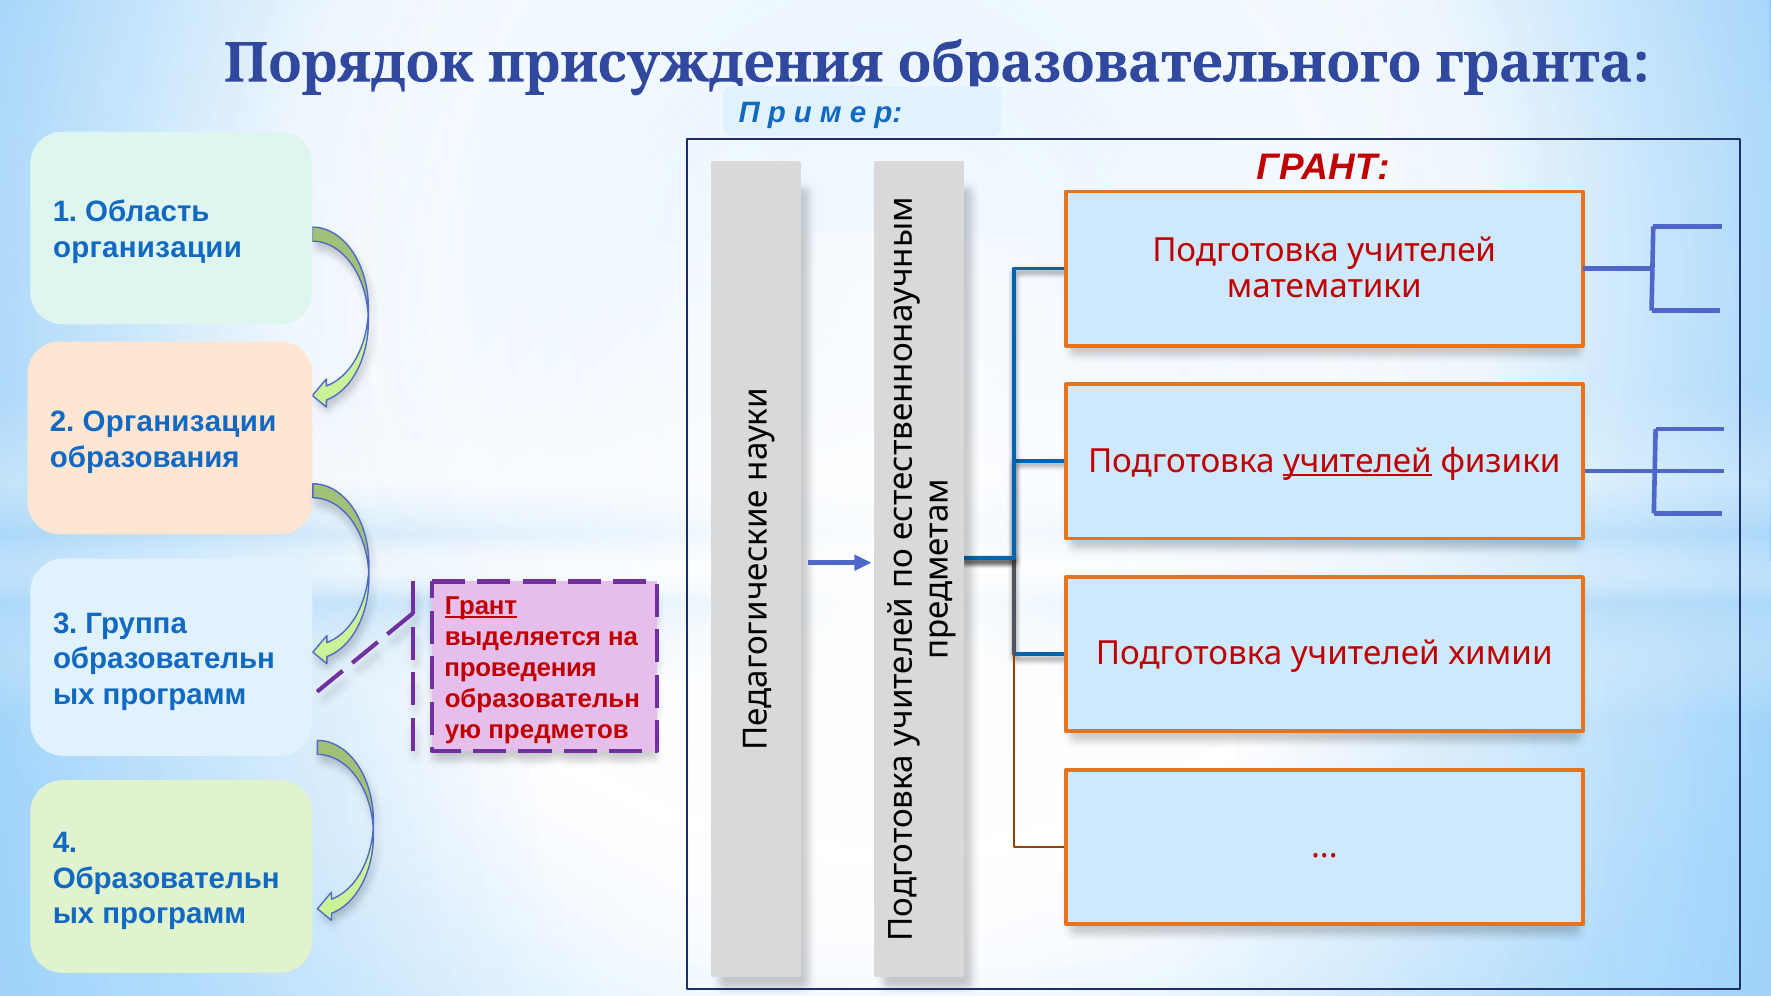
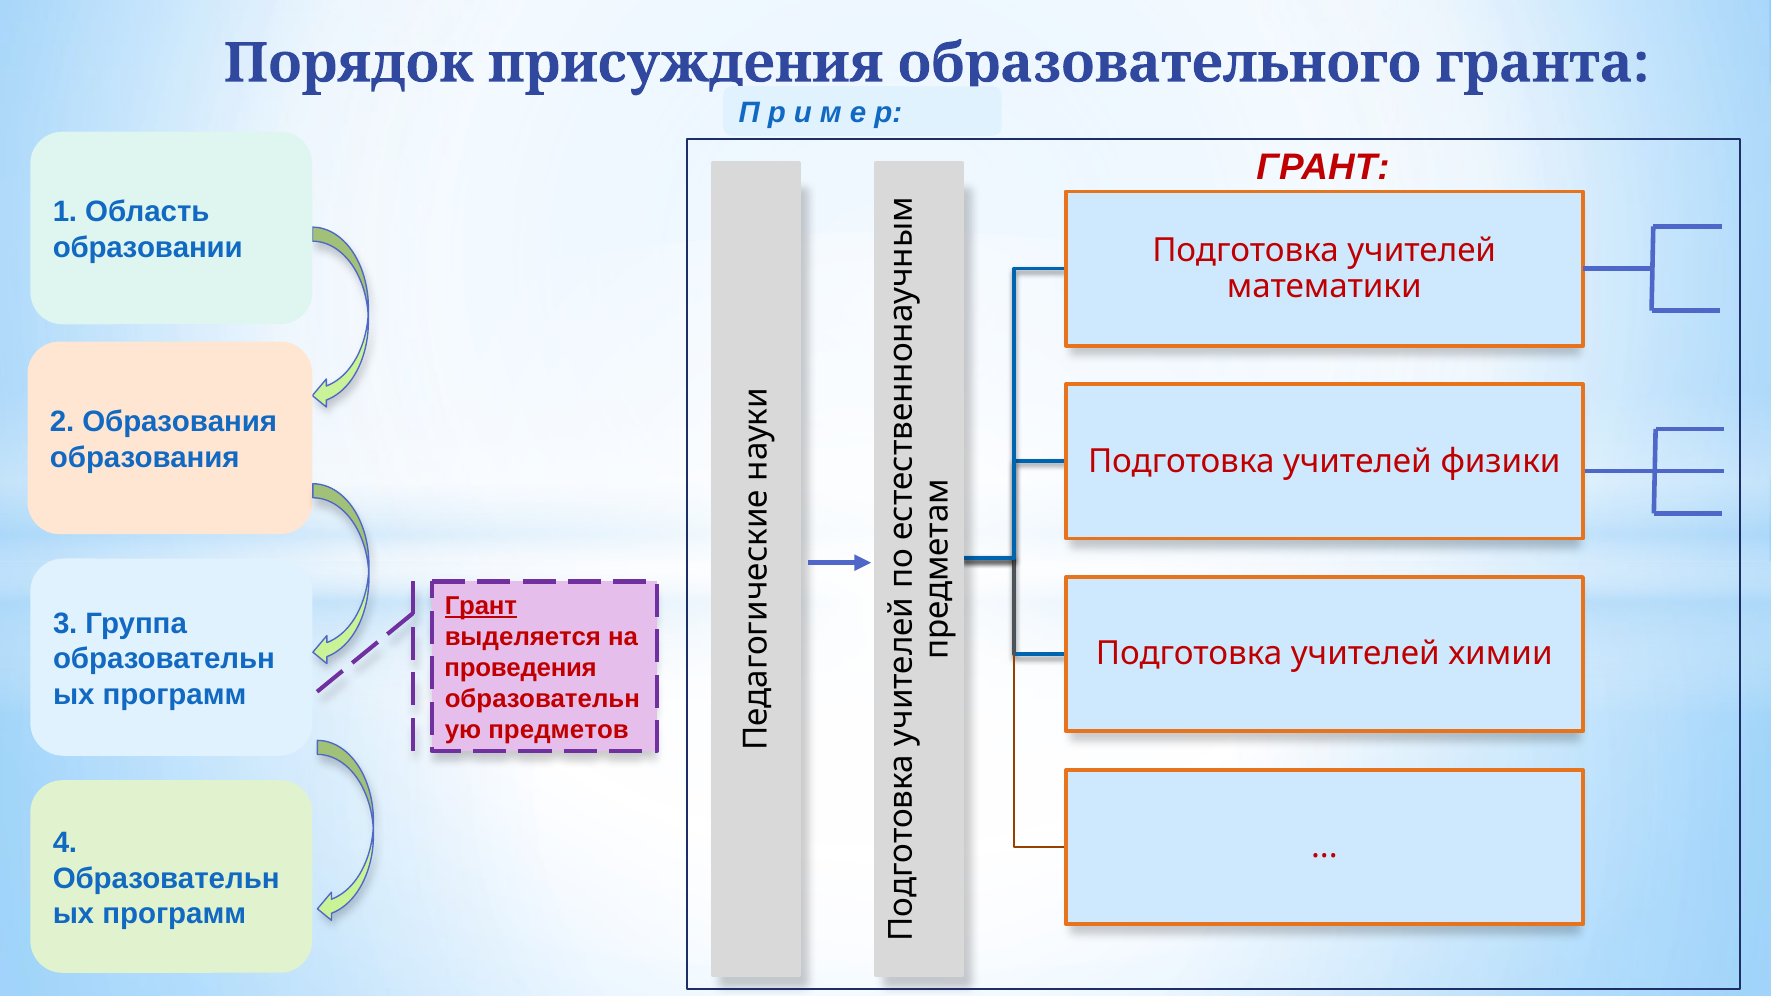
организации: организации -> образовании (148, 248)
2 Организации: Организации -> Образования (180, 422)
учителей underline: present -> none (1357, 461)
